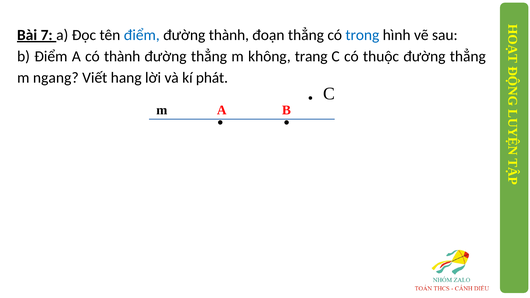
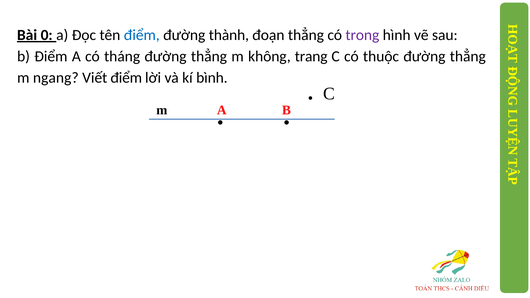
7: 7 -> 0 (47, 35)
trong colour: blue -> purple (362, 35)
có thành: thành -> tháng (122, 56)
Viết hang: hang -> điểm (126, 78)
phát: phát -> bình (212, 78)
